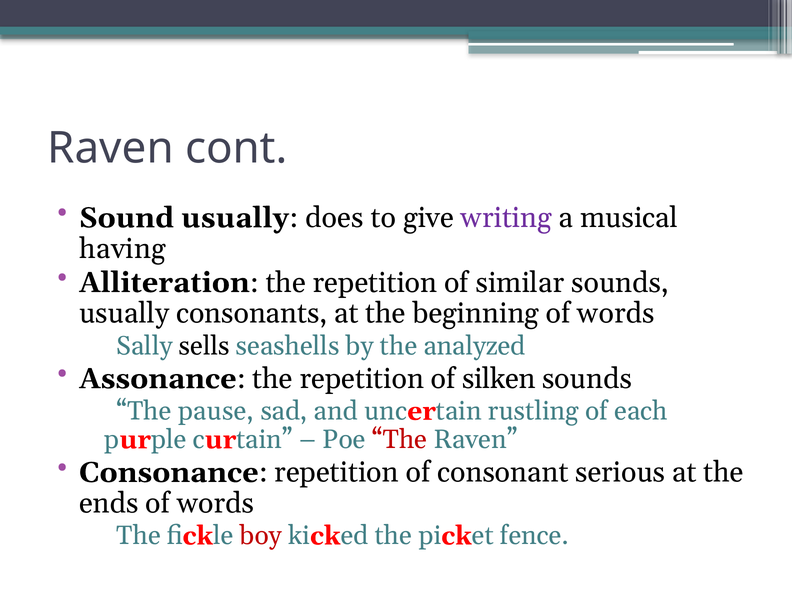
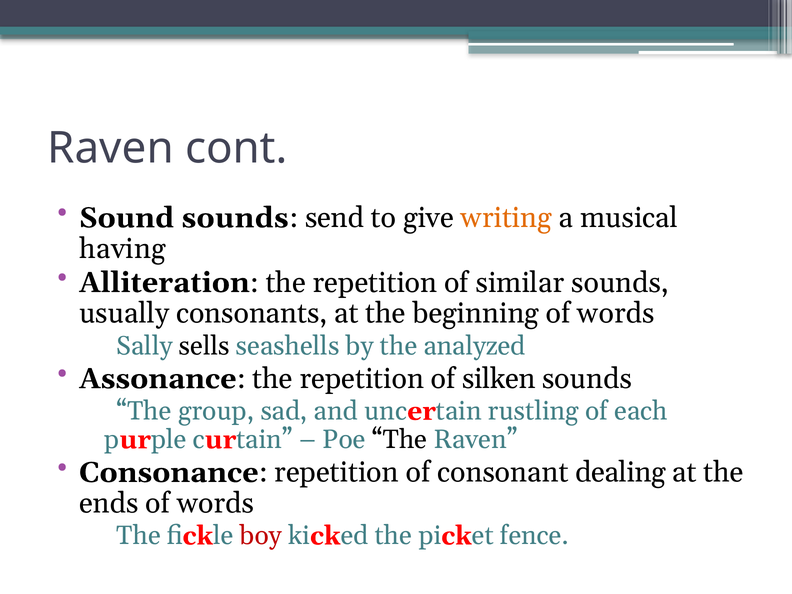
Sound usually: usually -> sounds (235, 218)
does: does -> send (335, 218)
writing colour: purple -> orange (506, 218)
pause: pause -> group (216, 411)
The colour: red -> black (400, 440)
serious: serious -> dealing (620, 473)
